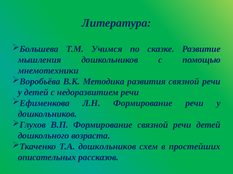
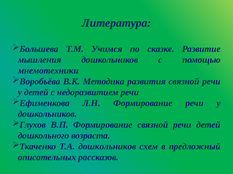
простейших: простейших -> предложный (195, 147)
